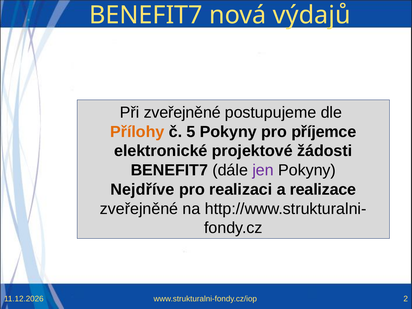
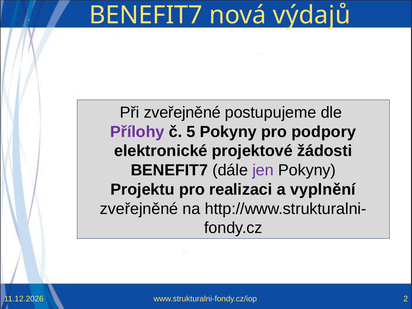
Přílohy colour: orange -> purple (137, 132)
příjemce: příjemce -> podpory (324, 132)
Nejdříve: Nejdříve -> Projektu (143, 189)
realizace: realizace -> vyplnění (323, 189)
